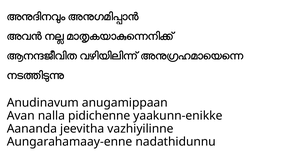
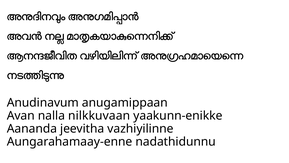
pidichenne: pidichenne -> nilkkuvaan (99, 115)
